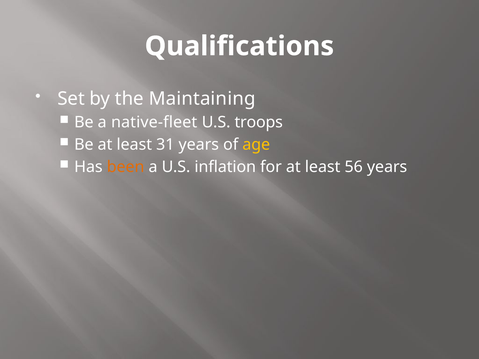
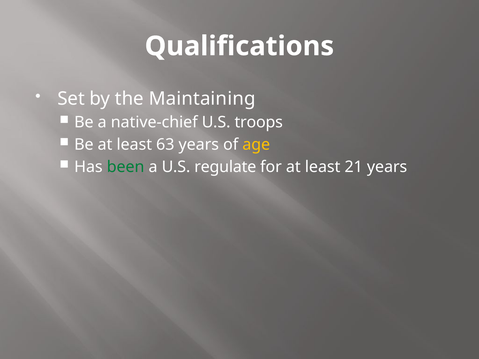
native-fleet: native-fleet -> native-chief (154, 122)
31: 31 -> 63 (165, 145)
been colour: orange -> green (126, 167)
inflation: inflation -> regulate (225, 167)
56: 56 -> 21 (354, 167)
